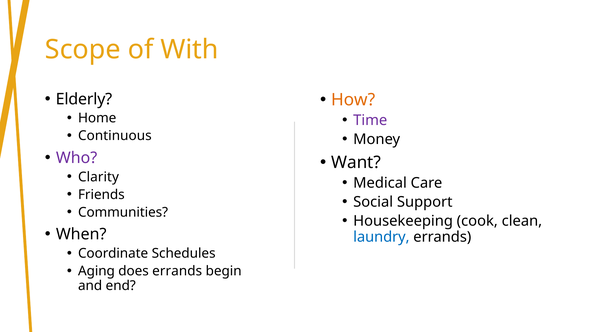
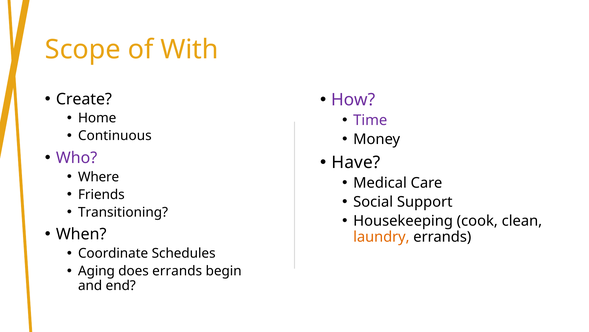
Elderly: Elderly -> Create (84, 99)
How colour: orange -> purple (353, 100)
Want: Want -> Have (356, 162)
Clarity: Clarity -> Where (99, 177)
Communities: Communities -> Transitioning (123, 212)
laundry colour: blue -> orange (381, 236)
